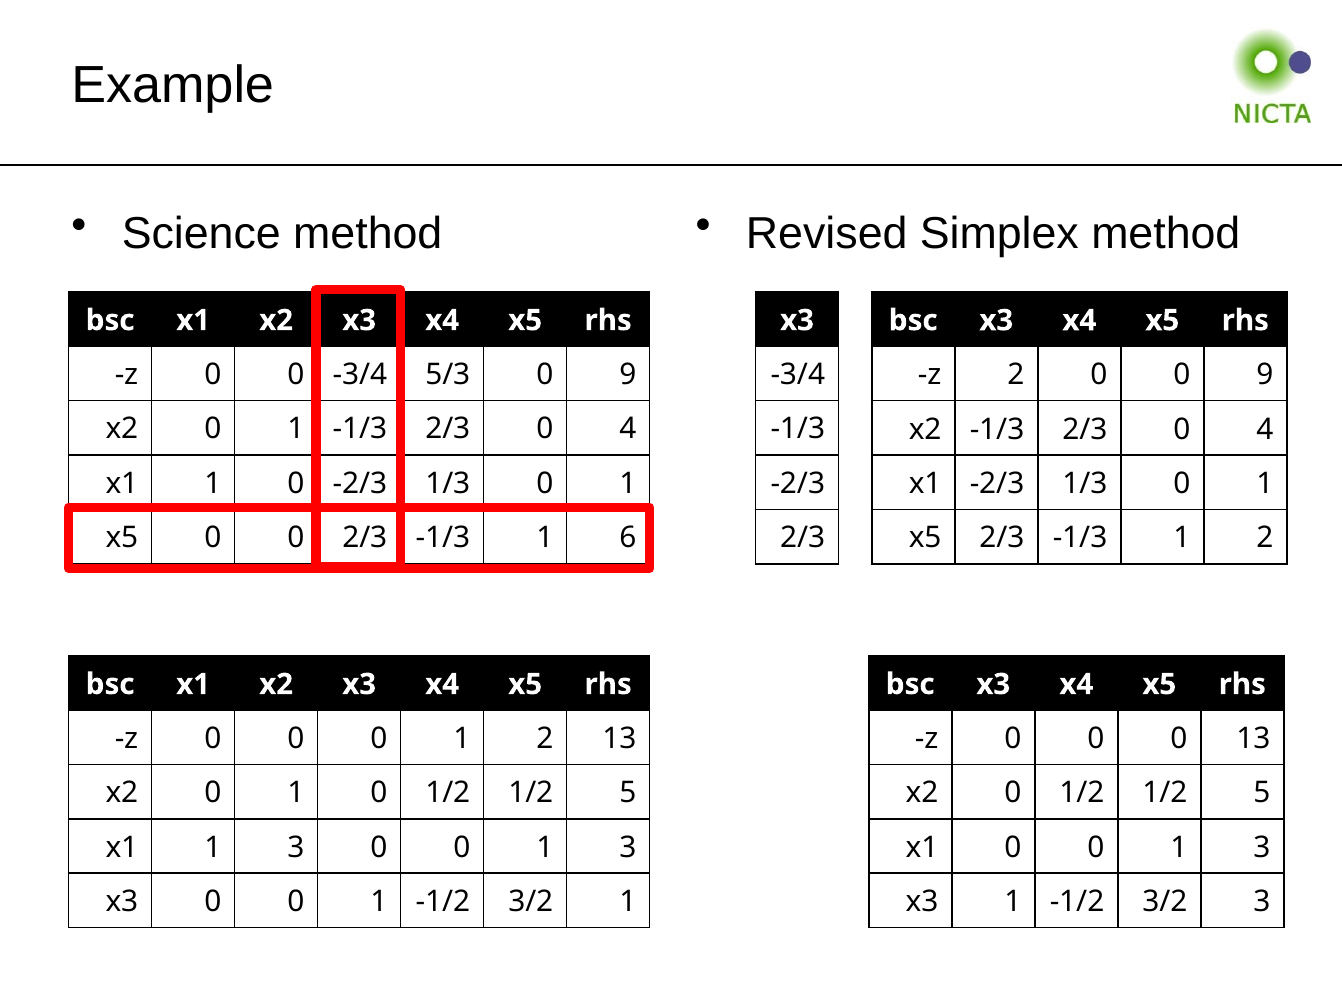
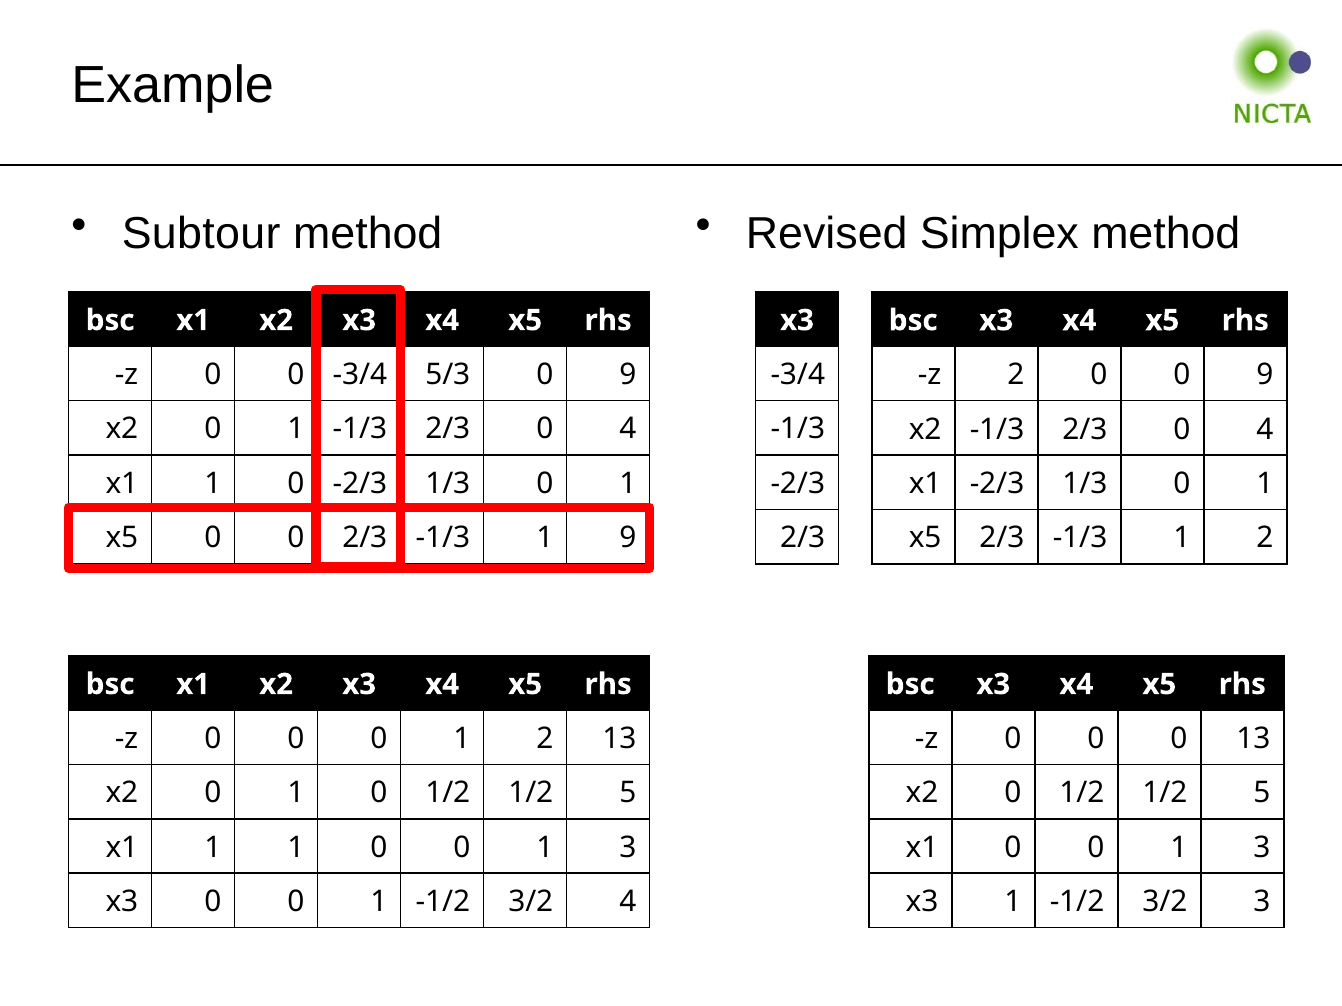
Science: Science -> Subtour (201, 234)
1 6: 6 -> 9 (628, 538)
x1 1 3: 3 -> 1 (296, 848)
3/2 1: 1 -> 4 (628, 902)
